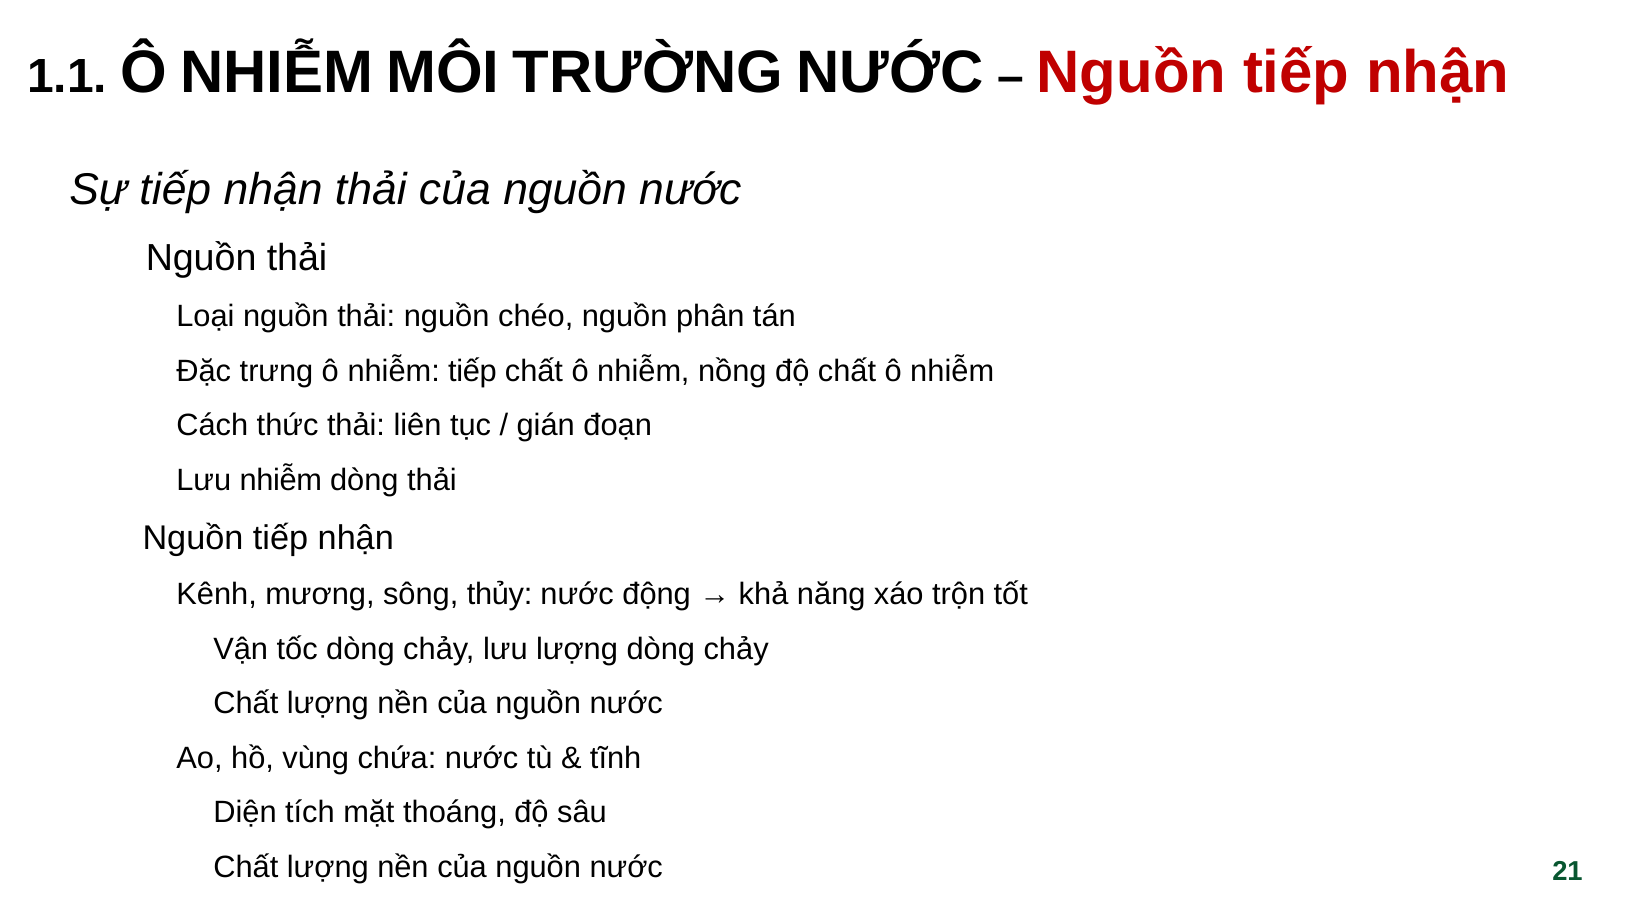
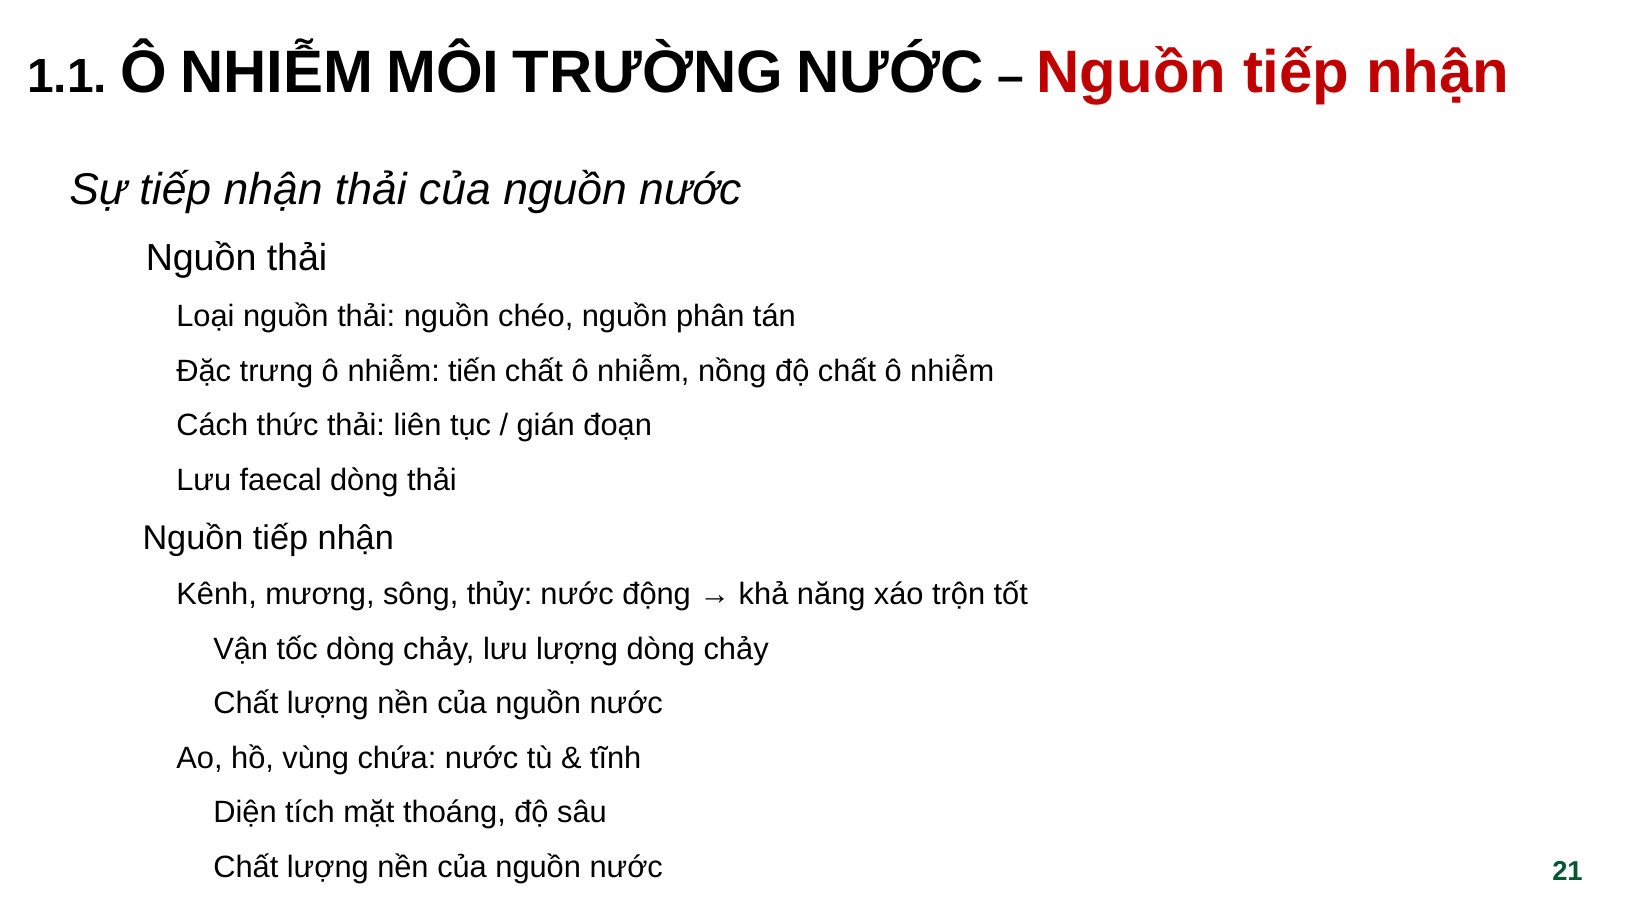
nhiễm tiếp: tiếp -> tiến (473, 371)
Lưu nhiễm: nhiễm -> faecal (281, 480)
